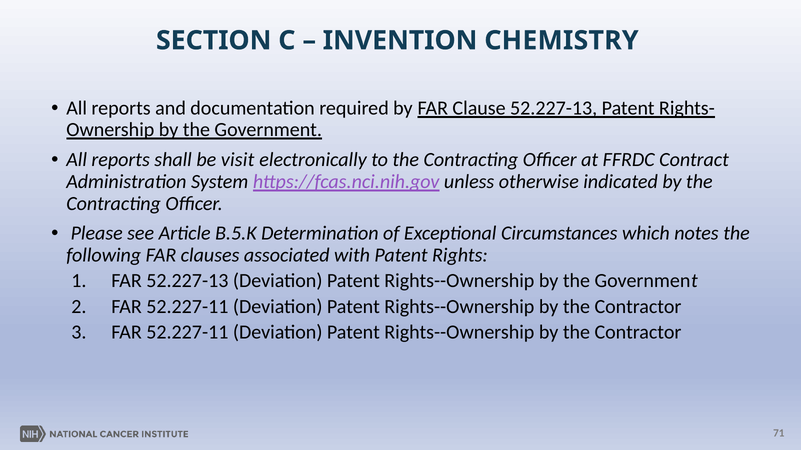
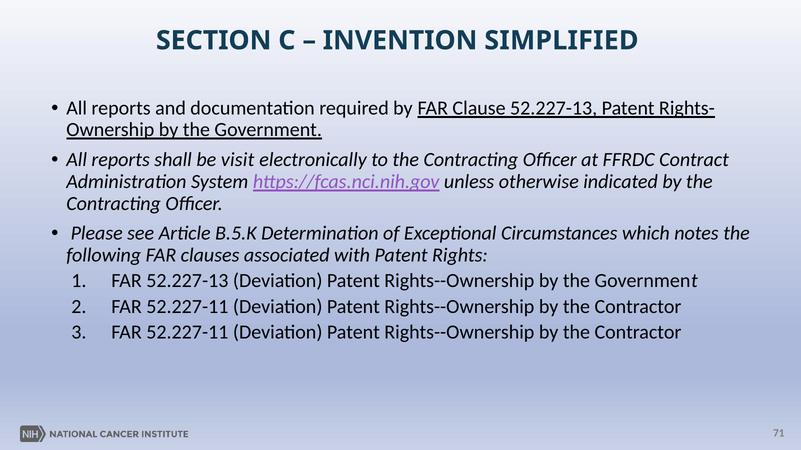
CHEMISTRY: CHEMISTRY -> SIMPLIFIED (561, 41)
